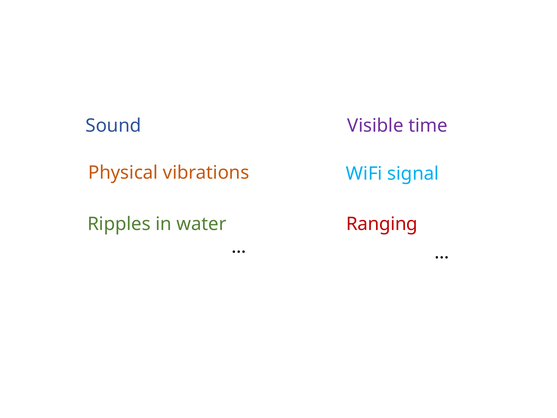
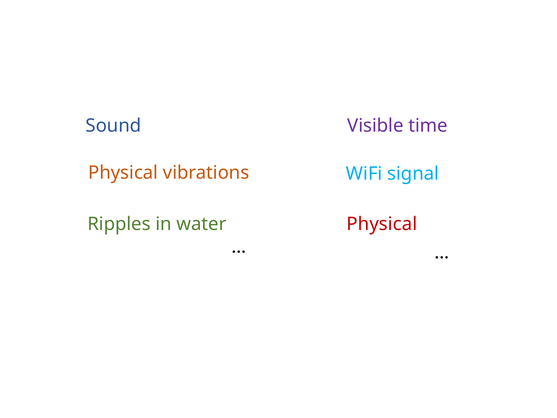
water Ranging: Ranging -> Physical (382, 224)
